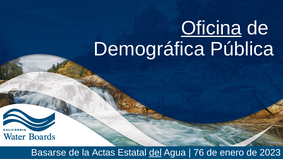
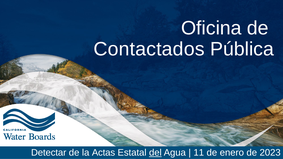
Oficina underline: present -> none (211, 28)
Demográfica: Demográfica -> Contactados (149, 49)
Basarse: Basarse -> Detectar (49, 153)
76: 76 -> 11 (199, 153)
